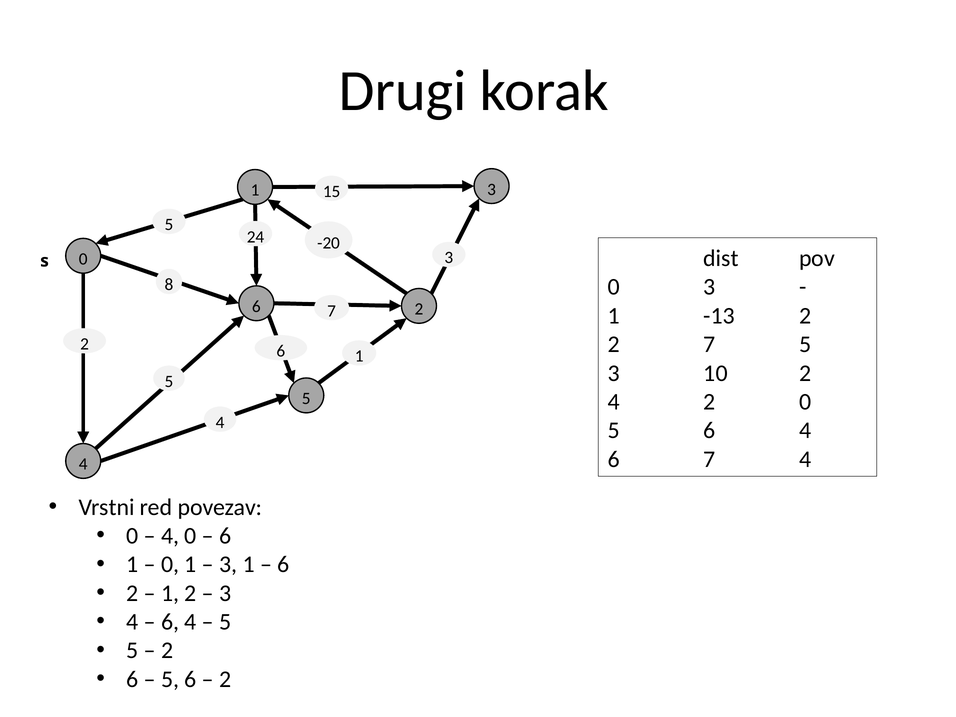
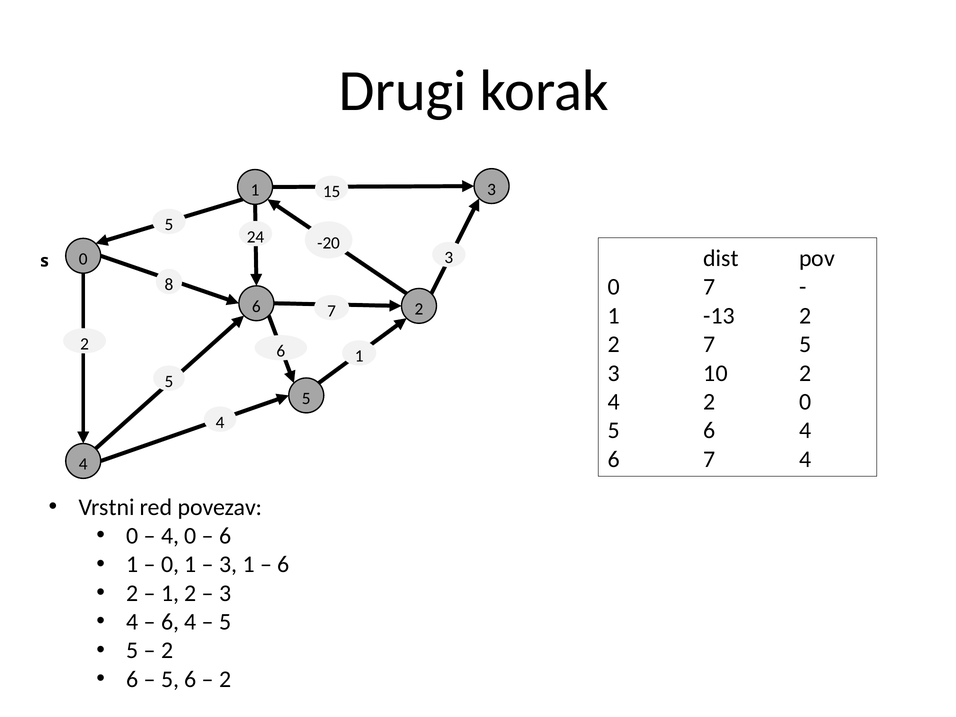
0 3: 3 -> 7 (709, 287)
